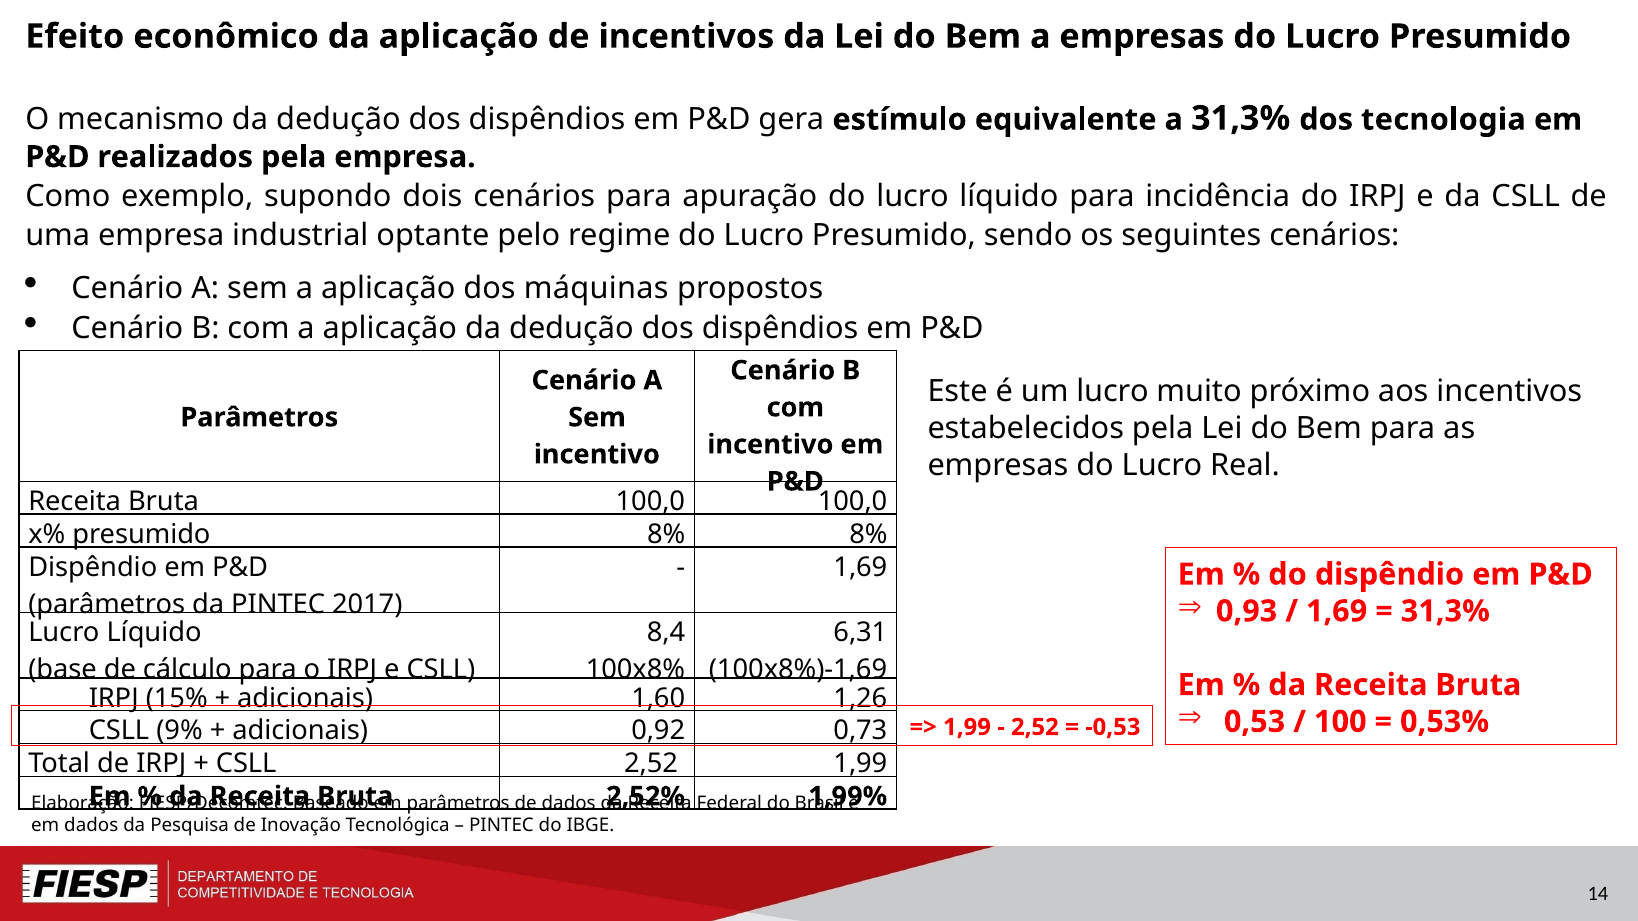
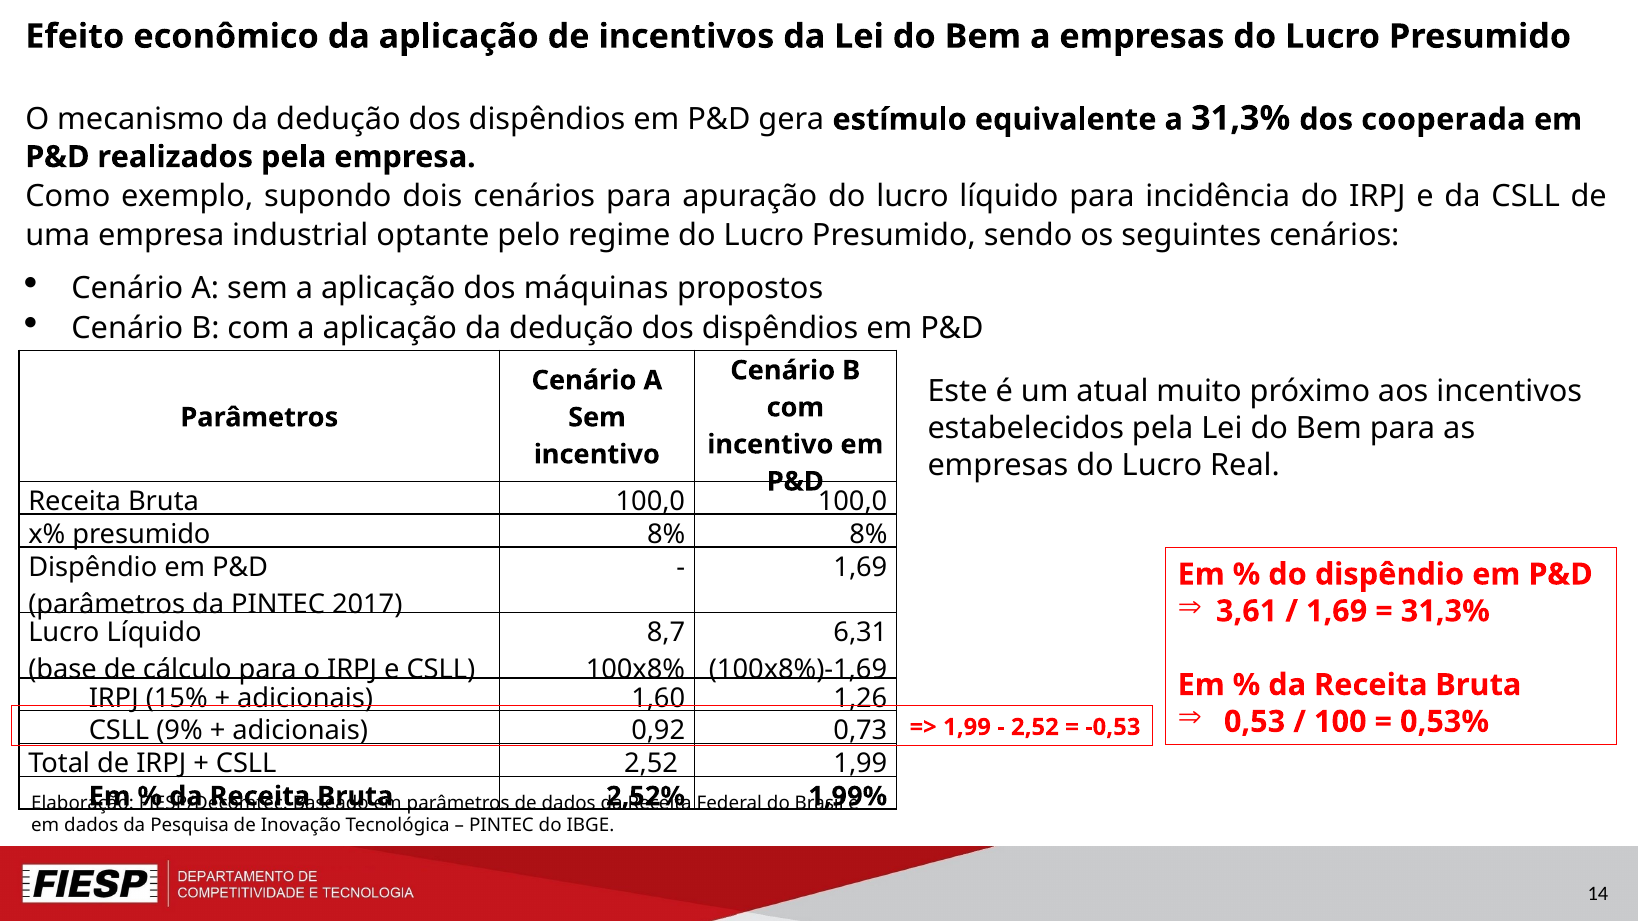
tecnologia: tecnologia -> cooperada (1443, 120)
um lucro: lucro -> atual (1113, 392)
0,93: 0,93 -> 3,61 (1247, 611)
8,4: 8,4 -> 8,7 (666, 633)
